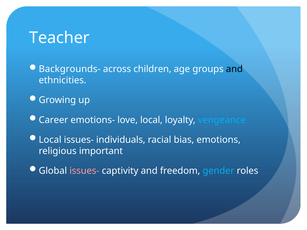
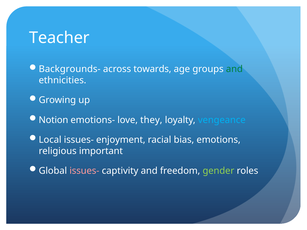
children: children -> towards (152, 69)
and colour: black -> green (234, 69)
Career: Career -> Notion (53, 120)
love local: local -> they (151, 120)
individuals: individuals -> enjoyment (121, 140)
gender colour: light blue -> light green (218, 171)
